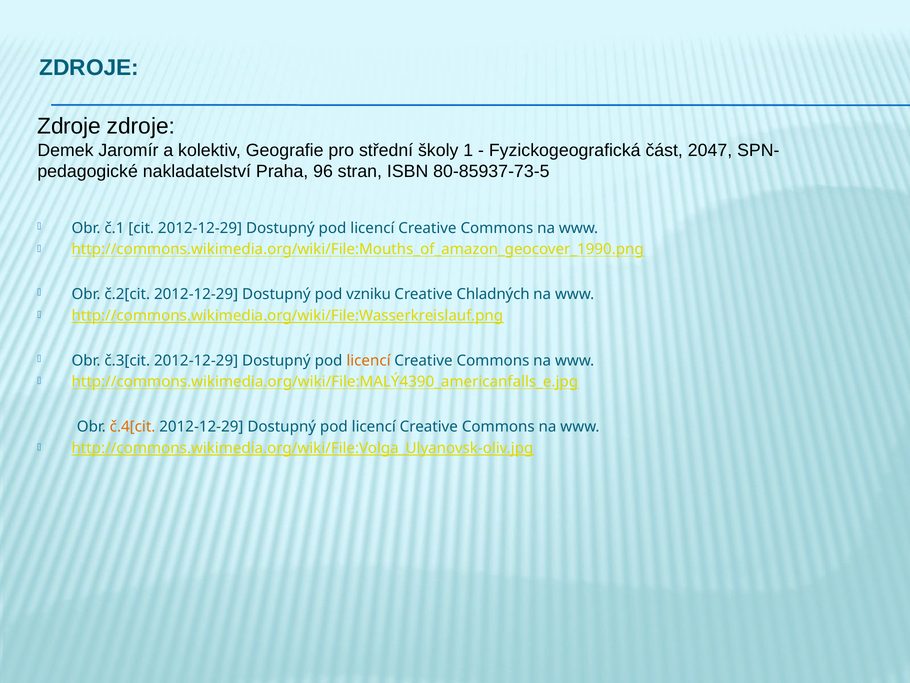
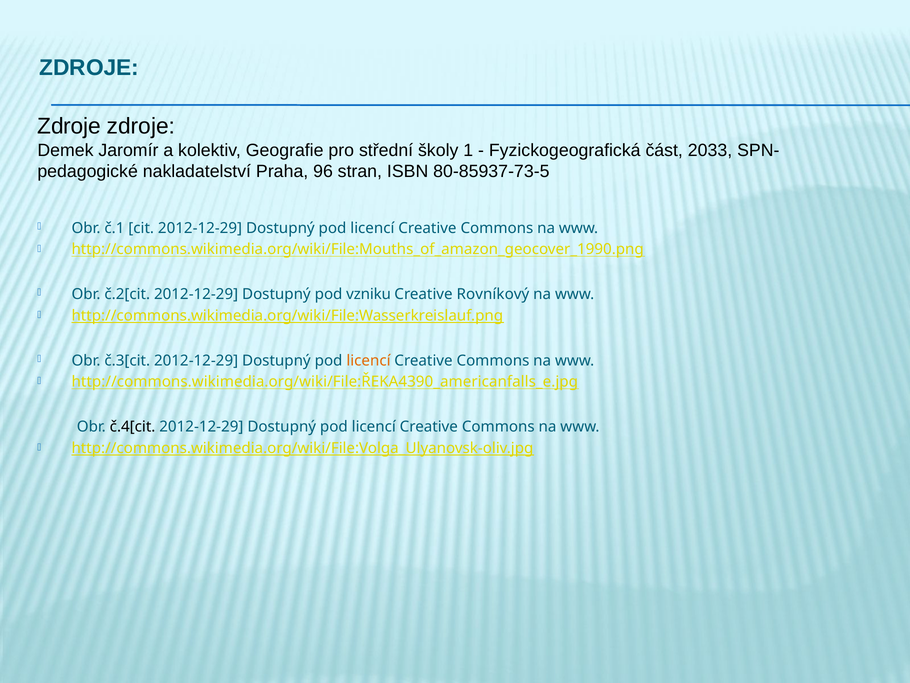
2047: 2047 -> 2033 (710, 150)
Chladných: Chladných -> Rovníkový (493, 294)
http://commons.wikimedia.org/wiki/File:MALÝ4390_americanfalls_e.jpg: http://commons.wikimedia.org/wiki/File:MALÝ4390_americanfalls_e.jpg -> http://commons.wikimedia.org/wiki/File:ŘEKA4390_americanfalls_e.jpg (325, 381)
č.4[cit colour: orange -> black (133, 426)
